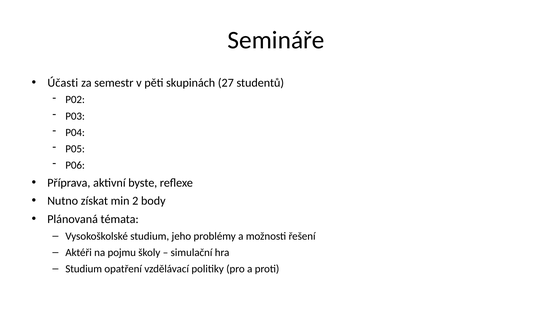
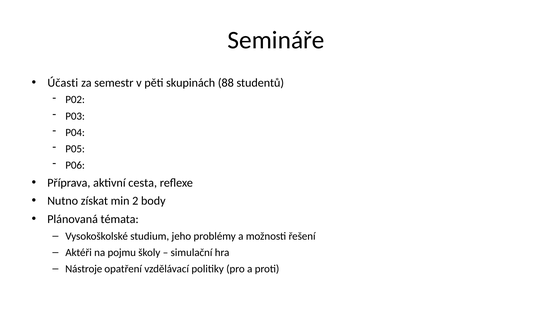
27: 27 -> 88 (226, 83)
byste: byste -> cesta (143, 182)
Studium: Studium -> Nástroje (84, 268)
